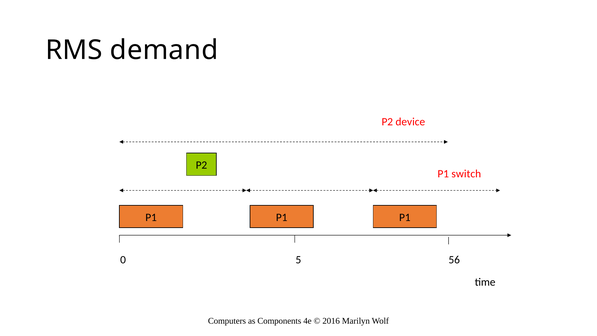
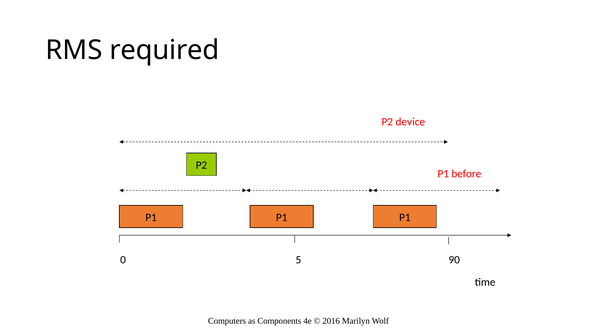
demand: demand -> required (164, 50)
switch: switch -> before (466, 174)
56: 56 -> 90 (454, 260)
